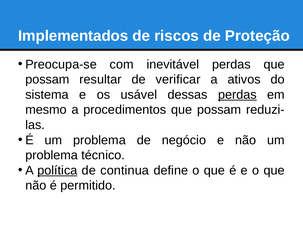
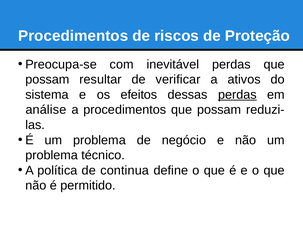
Implementados: Implementados -> Procedimentos (73, 36)
usável: usável -> efeitos (139, 95)
mesmo: mesmo -> análise (46, 110)
política underline: present -> none (57, 171)
